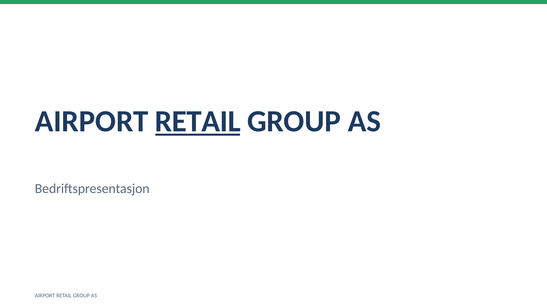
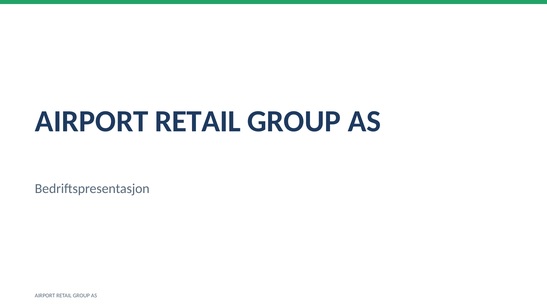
RETAIL underline: present -> none (198, 121)
